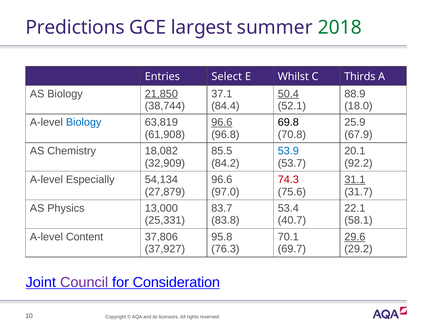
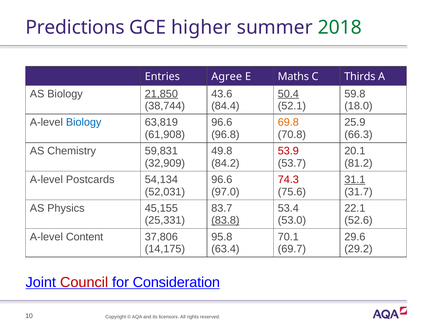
largest: largest -> higher (201, 28)
Select: Select -> Agree (227, 76)
Whilst: Whilst -> Maths (293, 76)
37.1: 37.1 -> 43.6 (222, 94)
88.9: 88.9 -> 59.8 (355, 94)
96.6 underline: present -> none (222, 122)
69.8 colour: black -> orange (288, 122)
67.9: 67.9 -> 66.3 (358, 134)
18,082: 18,082 -> 59,831 (161, 151)
85.5: 85.5 -> 49.8 (222, 151)
53.9 colour: blue -> red (288, 151)
92.2: 92.2 -> 81.2 (358, 163)
Especially: Especially -> Postcards (90, 179)
27,879: 27,879 -> 52,031 (165, 192)
13,000: 13,000 -> 45,155 (161, 208)
83.8 underline: none -> present (225, 220)
40.7: 40.7 -> 53.0 (292, 220)
58.1: 58.1 -> 52.6 (358, 220)
29.6 underline: present -> none (355, 237)
37,927: 37,927 -> 14,175 (165, 249)
76.3: 76.3 -> 63.4 (225, 249)
Council colour: purple -> red (84, 282)
